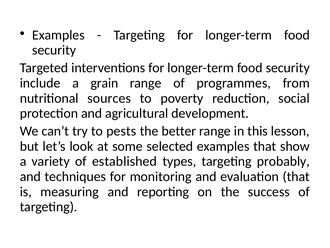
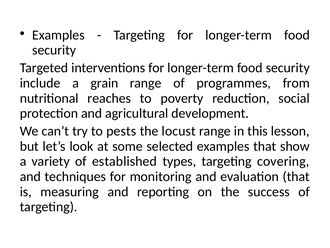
sources: sources -> reaches (109, 98)
better: better -> locust (179, 131)
probably: probably -> covering (283, 161)
